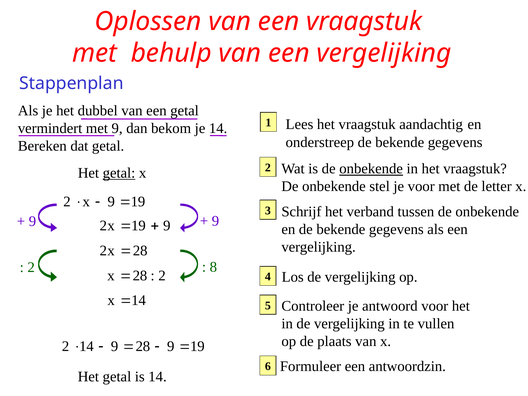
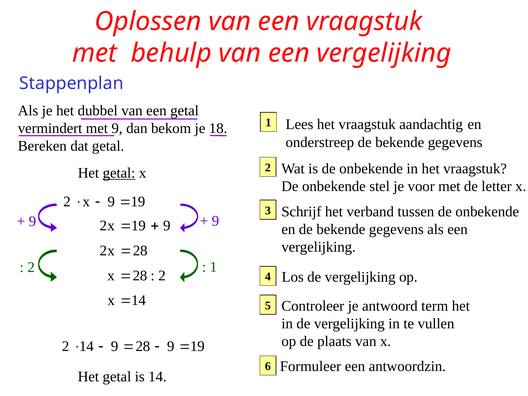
je 14: 14 -> 18 (218, 128)
onbekende underline: present -> none (371, 169)
8: 8 -> 1 (213, 267)
antwoord voor: voor -> term (435, 306)
